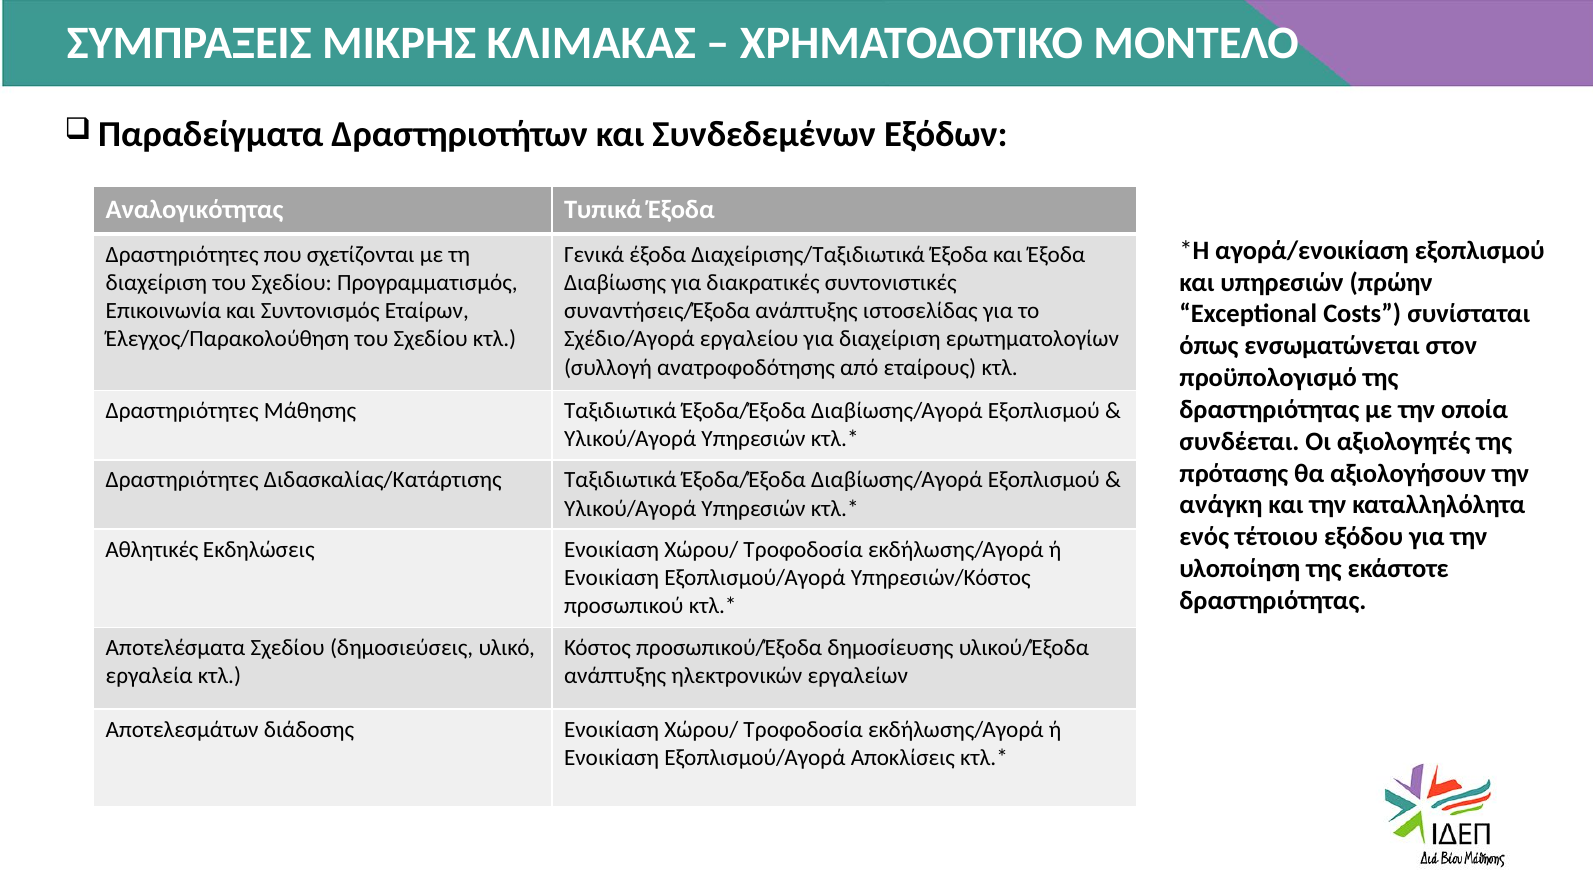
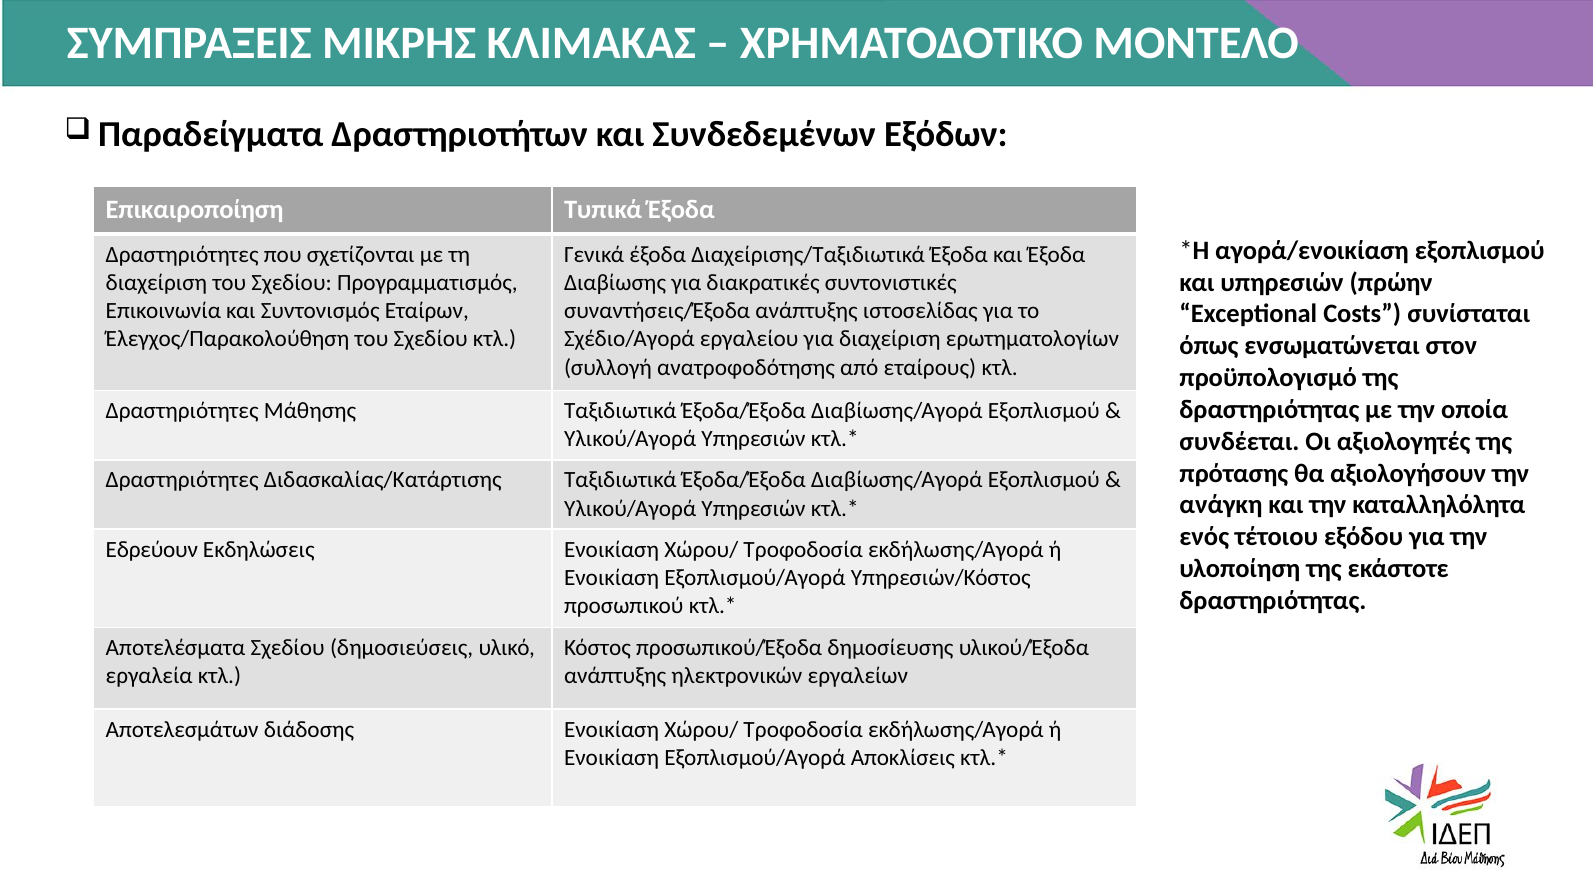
Αναλογικότητας: Αναλογικότητας -> Επικαιροποίηση (195, 209)
Αθλητικές: Αθλητικές -> Εδρεύουν (152, 550)
